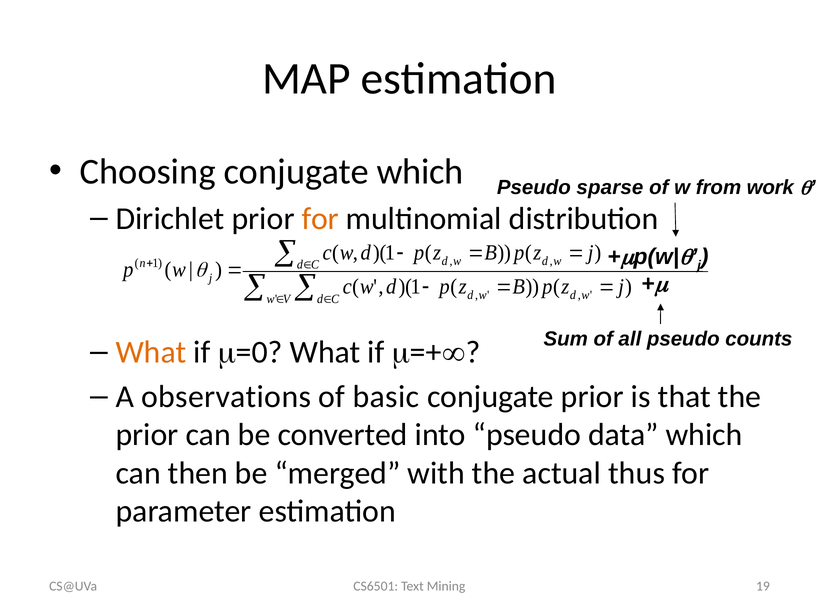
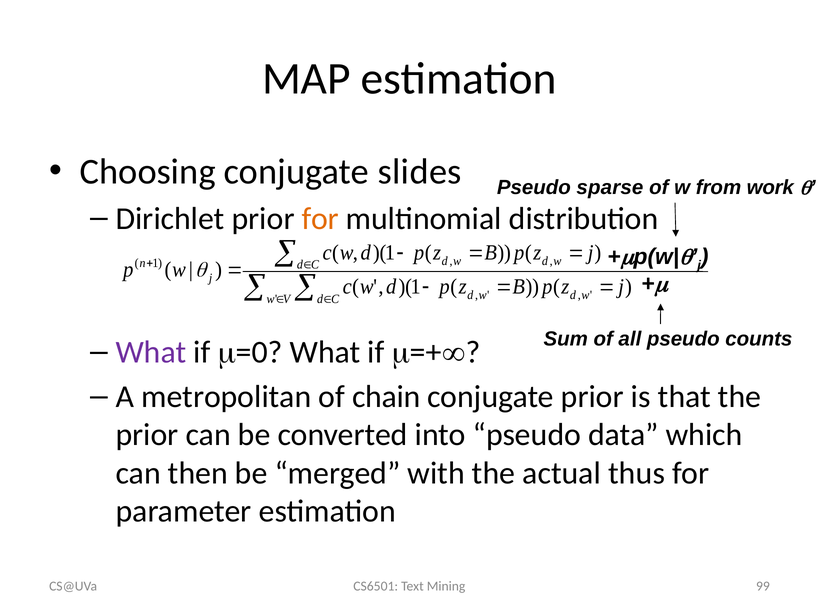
conjugate which: which -> slides (420, 172)
What colour: orange -> purple (151, 352)
observations: observations -> metropolitan (226, 397)
basic: basic -> chain (386, 397)
19: 19 -> 99 (763, 586)
